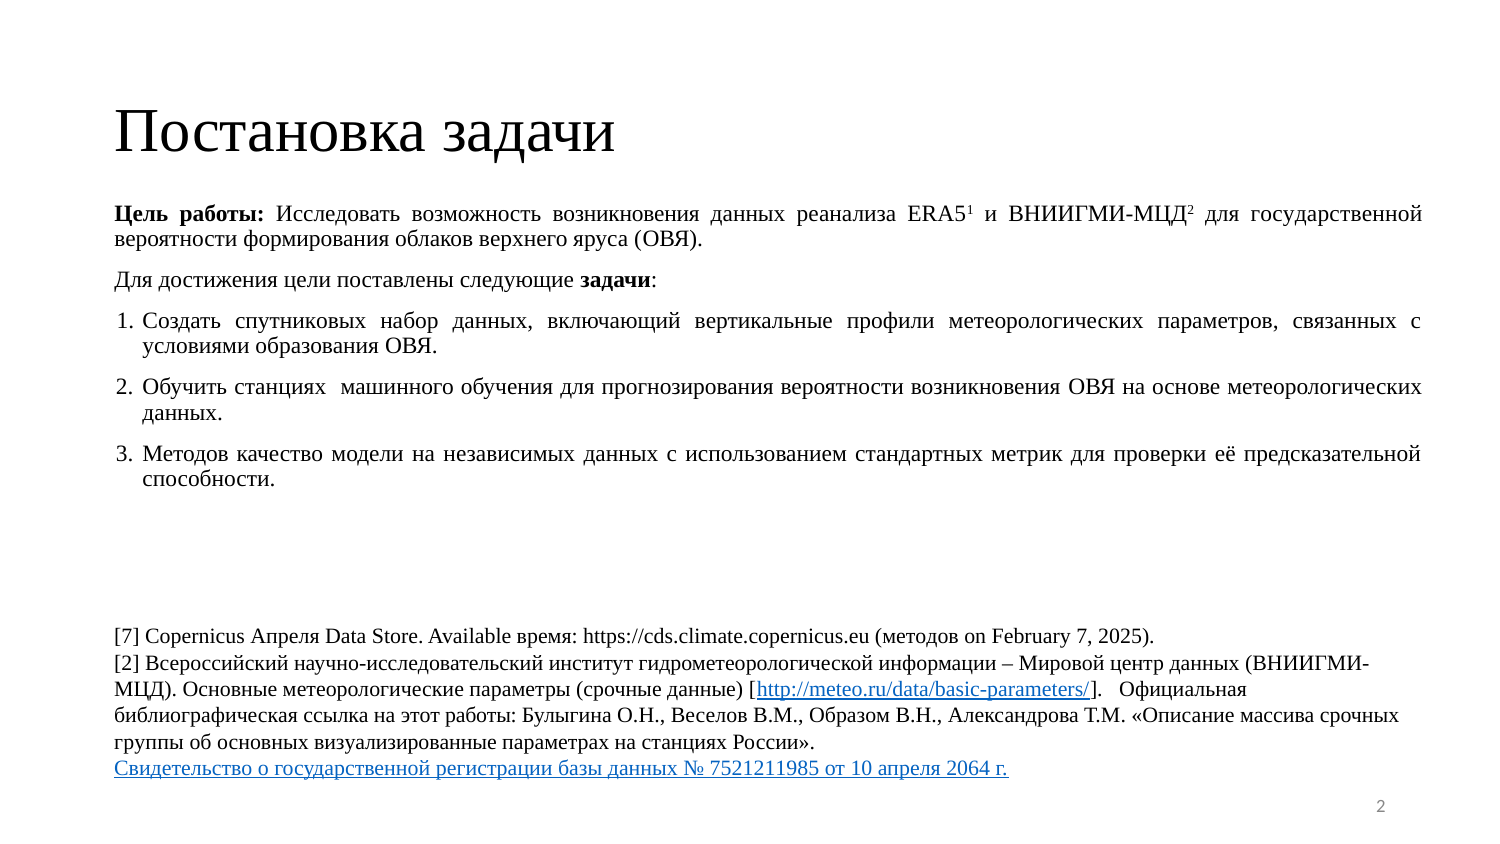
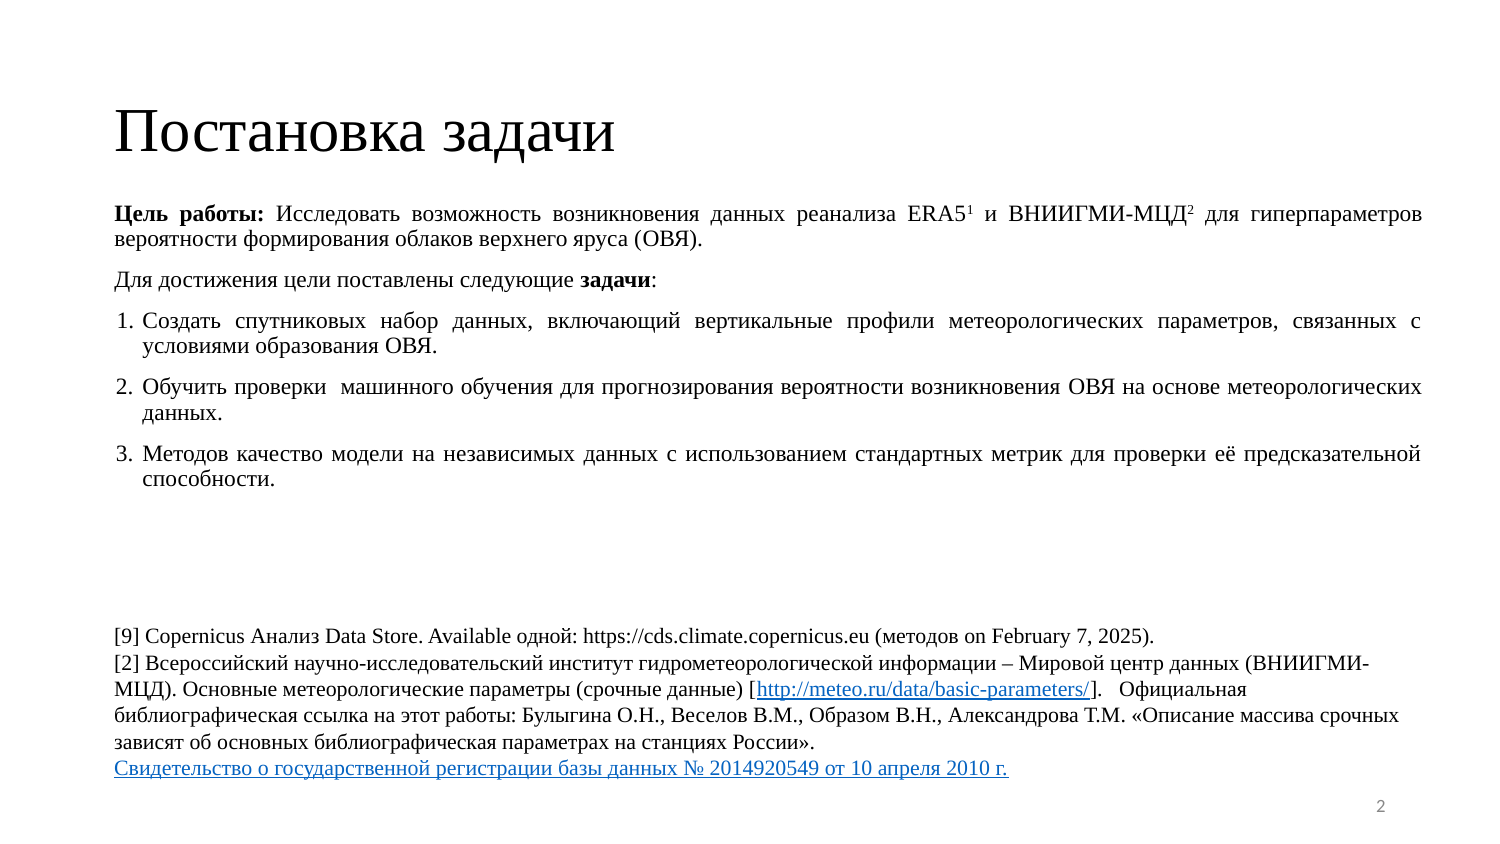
для государственной: государственной -> гиперпараметров (1337, 213)
Обучить станциях: станциях -> проверки (280, 387)
7: 7 -> 9 (127, 637)
Copernicus Апреля: Апреля -> Анализ (285, 637)
время: время -> одной (547, 637)
группы: группы -> зависят (149, 742)
основных визуализированные: визуализированные -> библиографическая (405, 742)
7521211985: 7521211985 -> 2014920549 (765, 768)
2064: 2064 -> 2010 (968, 768)
